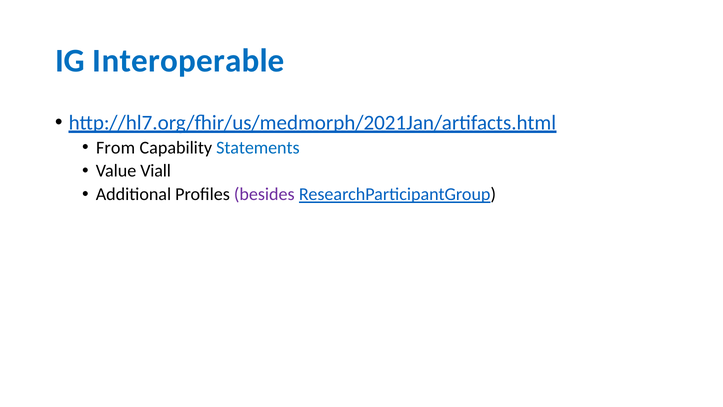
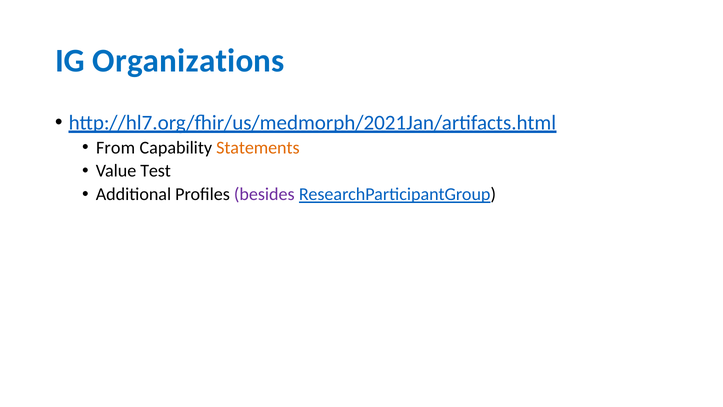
Interoperable: Interoperable -> Organizations (189, 61)
Statements colour: blue -> orange (258, 148)
Viall: Viall -> Test (156, 171)
